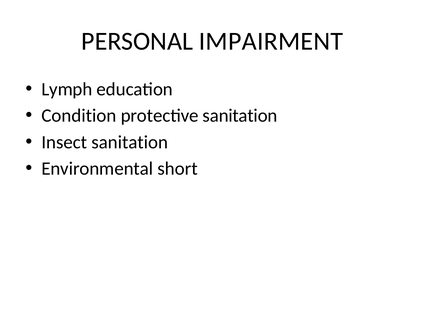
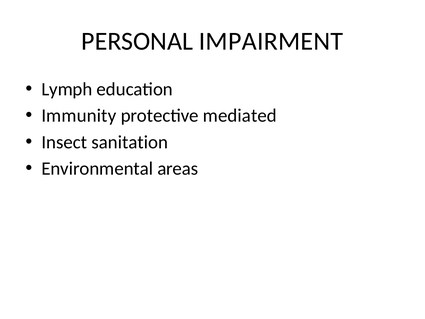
Condition: Condition -> Immunity (79, 116)
protective sanitation: sanitation -> mediated (240, 116)
short: short -> areas (178, 169)
